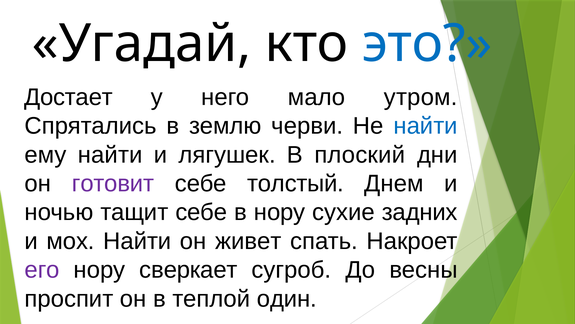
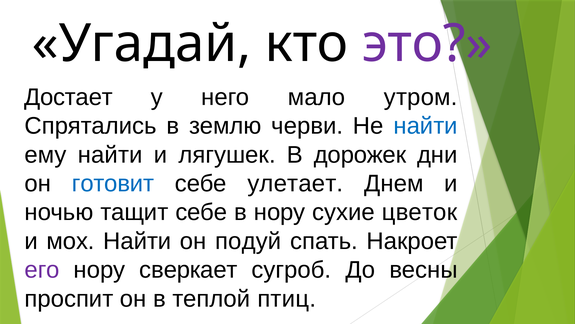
это colour: blue -> purple (427, 44)
плоский: плоский -> дорожек (360, 155)
готовит colour: purple -> blue (113, 183)
толстый: толстый -> улетает (295, 183)
задних: задних -> цветок (420, 212)
живет: живет -> подуй (248, 241)
один: один -> птиц (287, 298)
